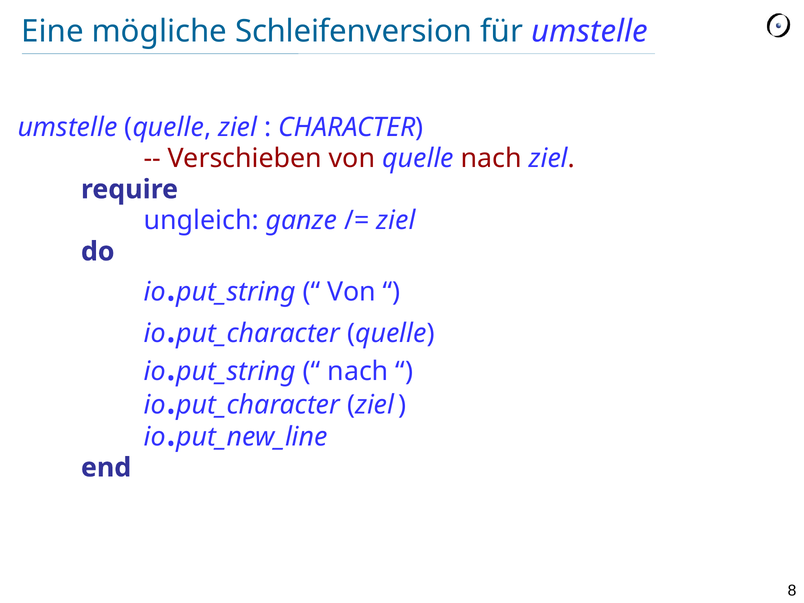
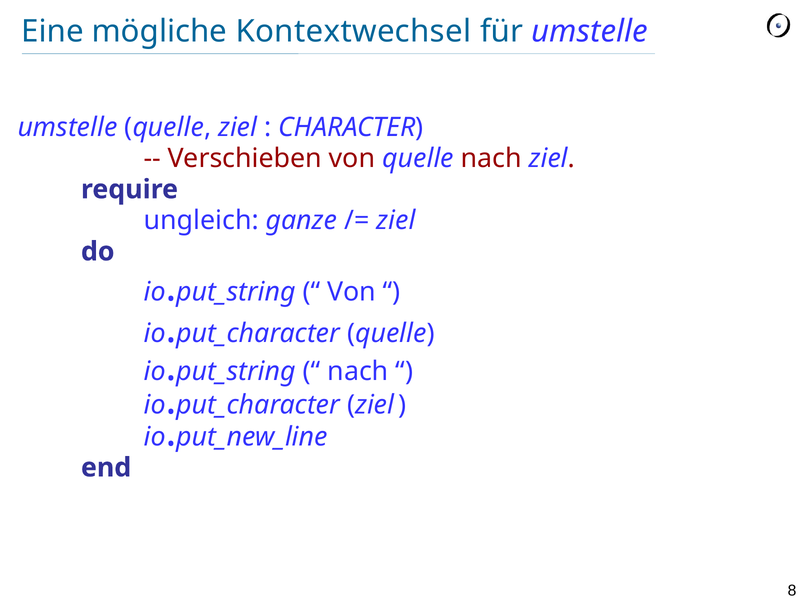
Schleifenversion: Schleifenversion -> Kontextwechsel (353, 31)
